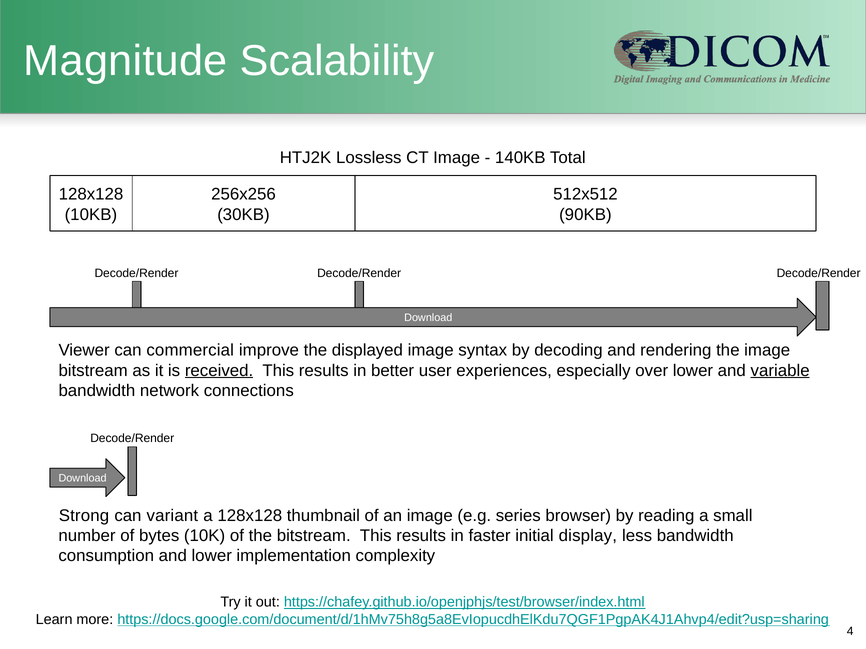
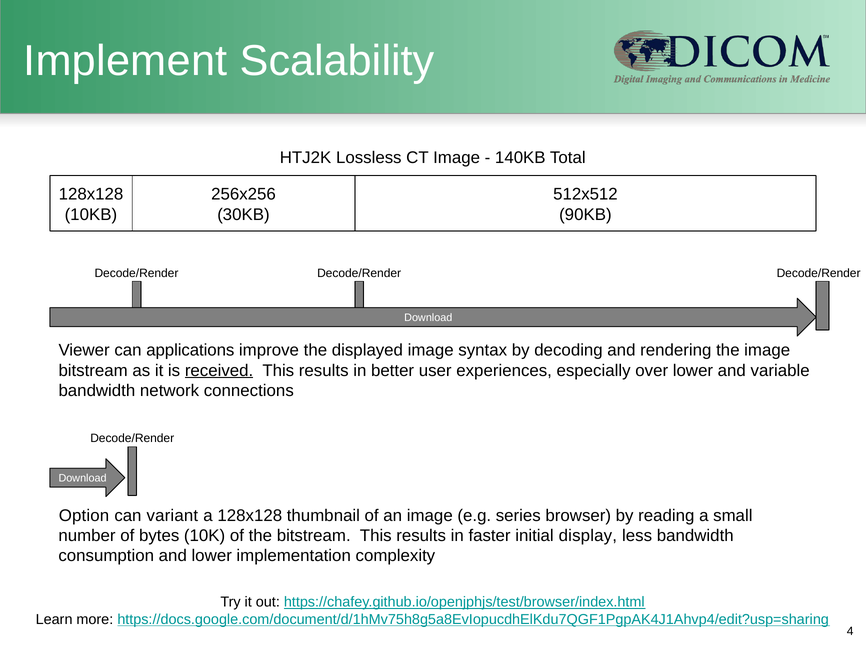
Magnitude: Magnitude -> Implement (125, 61)
commercial: commercial -> applications (190, 351)
variable underline: present -> none (780, 371)
Strong: Strong -> Option (84, 516)
